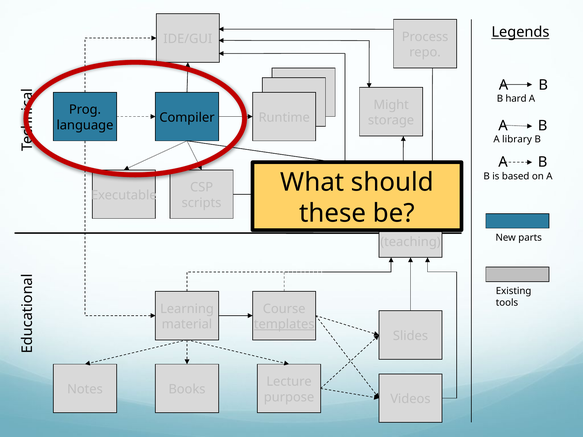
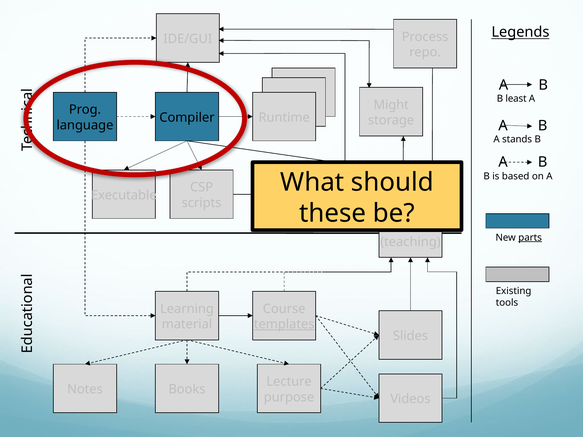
hard: hard -> least (516, 99)
library: library -> stands (517, 140)
parts underline: none -> present (530, 238)
